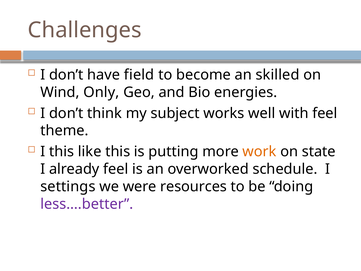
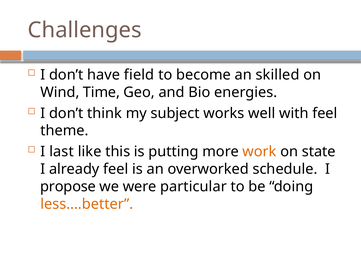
Only: Only -> Time (101, 92)
I this: this -> last (62, 152)
settings: settings -> propose (68, 186)
resources: resources -> particular (193, 186)
less….better colour: purple -> orange (87, 204)
